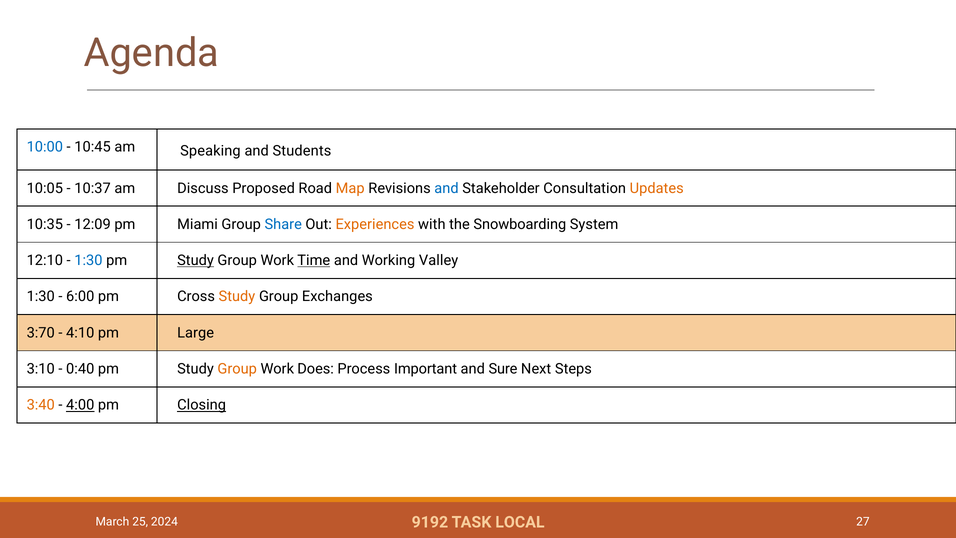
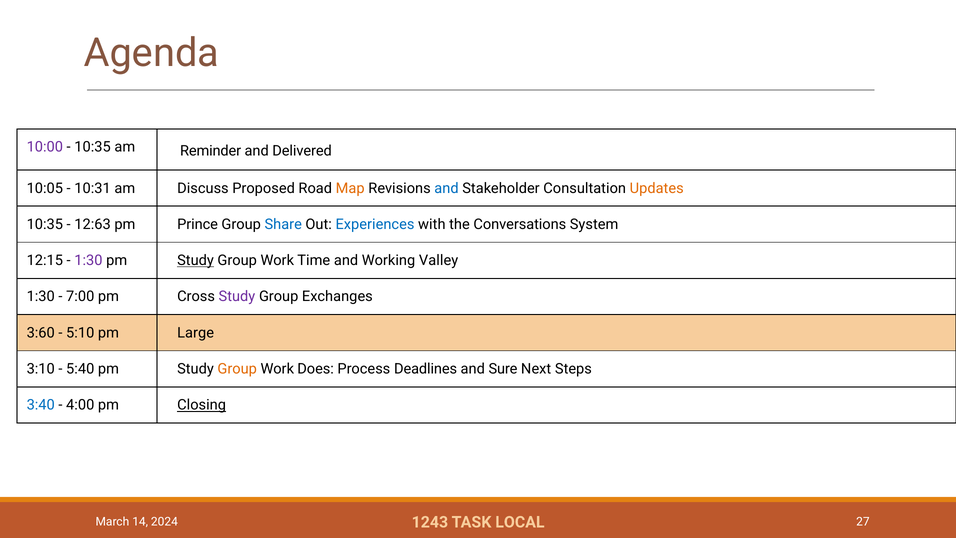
10:00 colour: blue -> purple (45, 147)
10:45: 10:45 -> 10:35 (93, 147)
Speaking: Speaking -> Reminder (211, 151)
Students: Students -> Delivered (302, 151)
10:37: 10:37 -> 10:31 (93, 188)
12:09: 12:09 -> 12:63 (93, 224)
Miami: Miami -> Prince (198, 224)
Experiences colour: orange -> blue (375, 224)
Snowboarding: Snowboarding -> Conversations (520, 224)
12:10: 12:10 -> 12:15 (45, 260)
1:30 colour: blue -> purple (88, 260)
Time underline: present -> none (314, 260)
6:00: 6:00 -> 7:00 (80, 297)
Study colour: orange -> purple (237, 297)
3:70: 3:70 -> 3:60 (41, 333)
4:10: 4:10 -> 5:10 (80, 333)
0:40: 0:40 -> 5:40 (80, 369)
Important: Important -> Deadlines (426, 369)
3:40 colour: orange -> blue (41, 405)
4:00 underline: present -> none (80, 405)
25: 25 -> 14 (140, 522)
9192: 9192 -> 1243 (430, 522)
